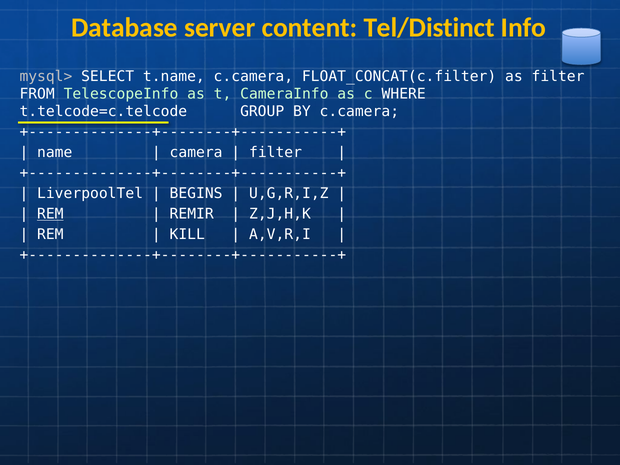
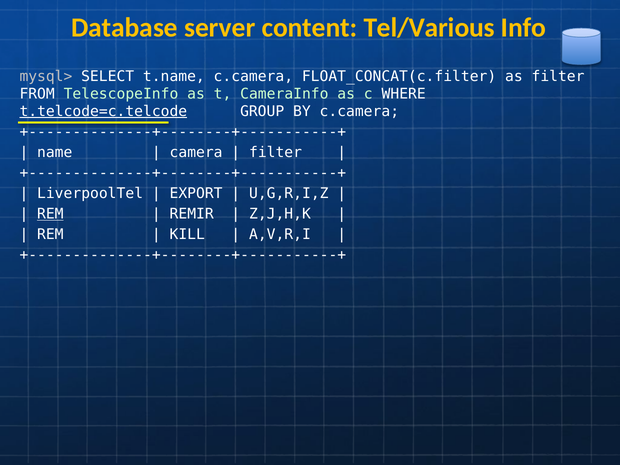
Tel/Distinct: Tel/Distinct -> Tel/Various (429, 27)
t.telcode=c.telcode underline: none -> present (103, 111)
BEGINS: BEGINS -> EXPORT (196, 193)
